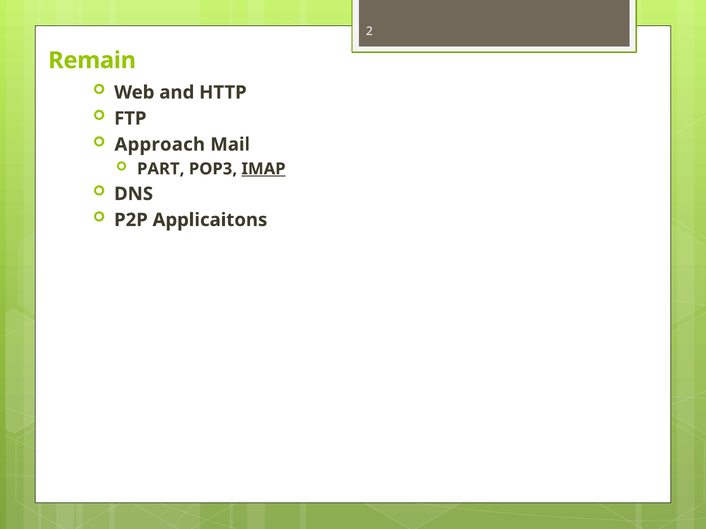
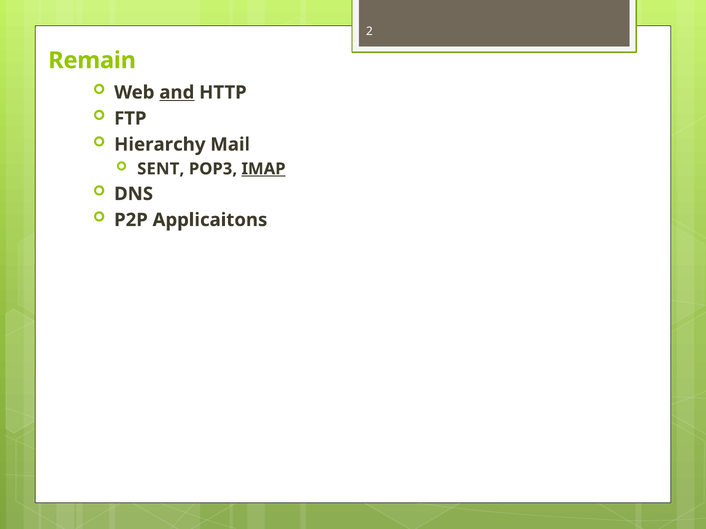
and underline: none -> present (177, 93)
Approach: Approach -> Hierarchy (160, 145)
PART: PART -> SENT (161, 169)
